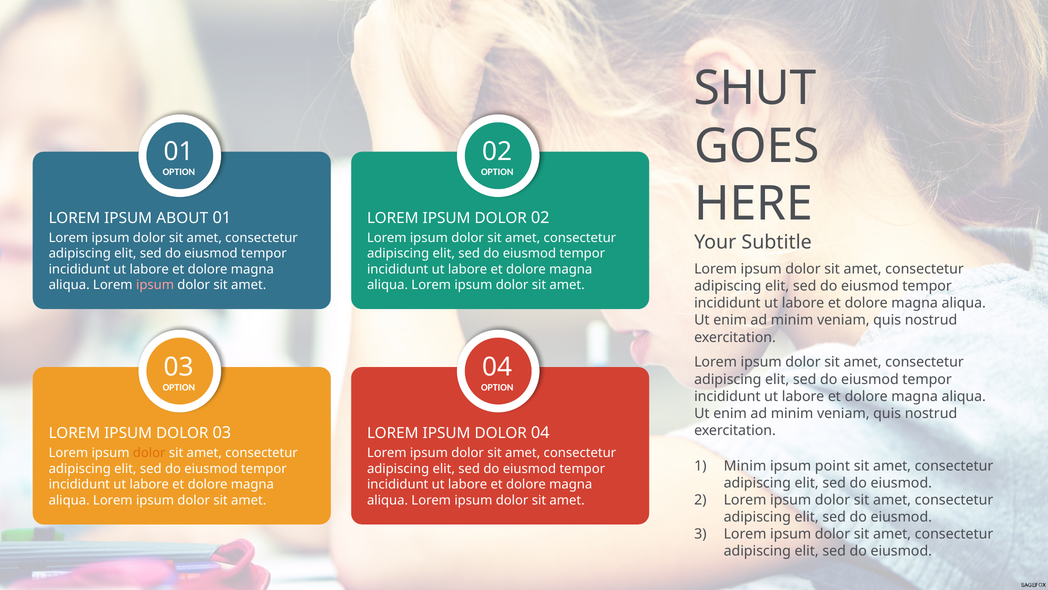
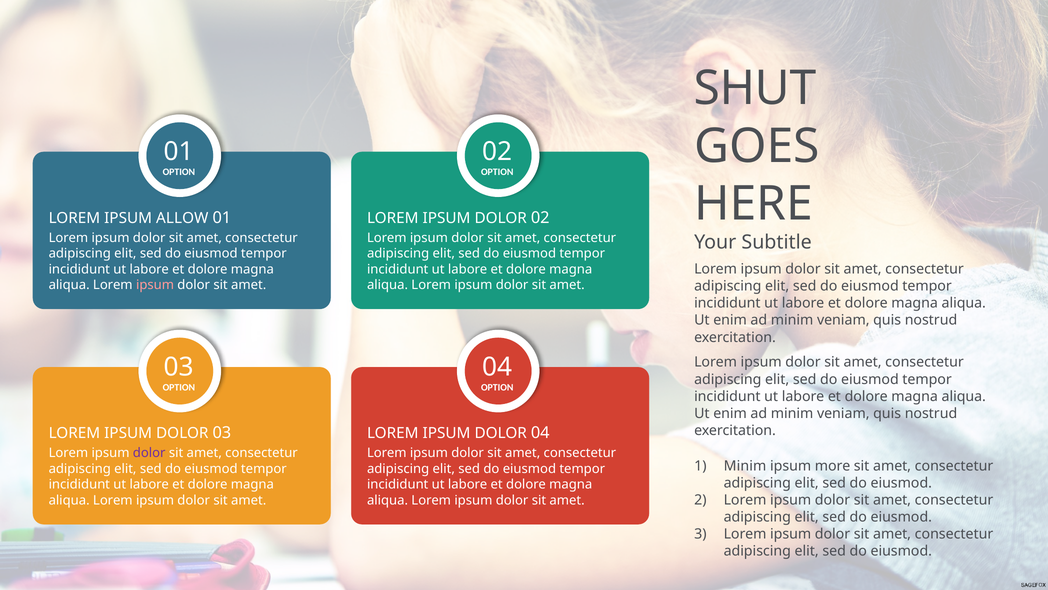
ABOUT: ABOUT -> ALLOW (182, 218)
dolor colour: orange -> purple (149, 453)
point: point -> more (833, 466)
